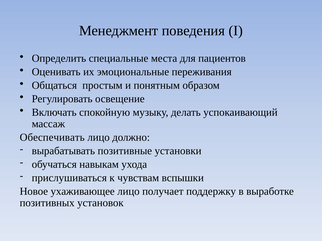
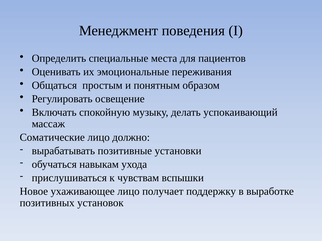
Обеспечивать: Обеспечивать -> Соматические (52, 138)
